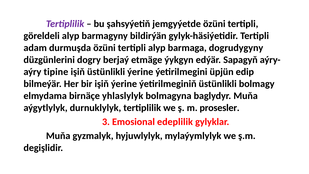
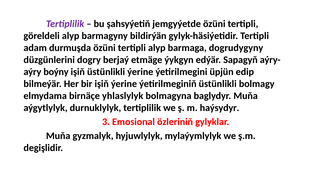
tipine: tipine -> boýny (56, 72)
prosesler: prosesler -> haýsydyr (220, 108)
edeplilik: edeplilik -> özleriniň (175, 122)
